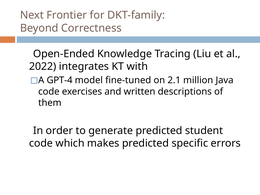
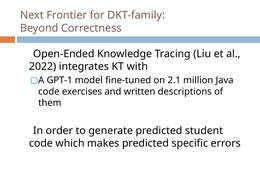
GPT-4: GPT-4 -> GPT-1 (60, 80)
